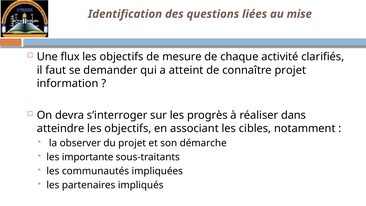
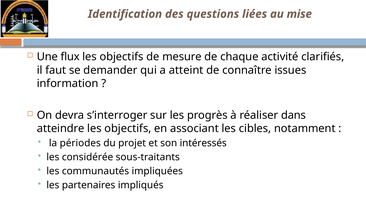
connaître projet: projet -> issues (290, 70)
observer: observer -> périodes (80, 143)
démarche: démarche -> intéressés (203, 143)
importante: importante -> considérée (88, 157)
